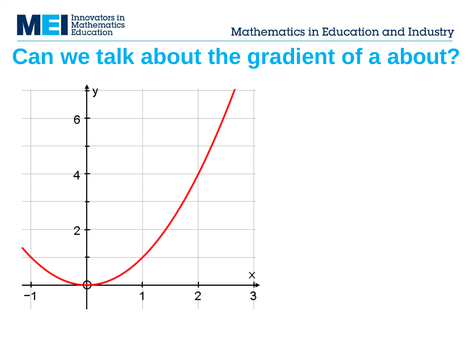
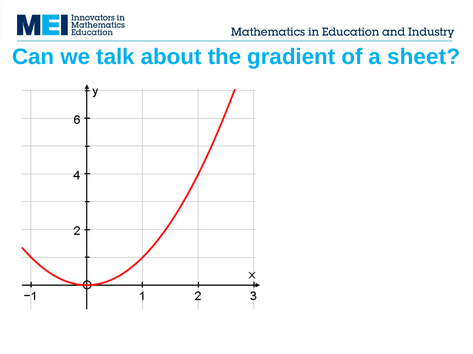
a about: about -> sheet (424, 57)
